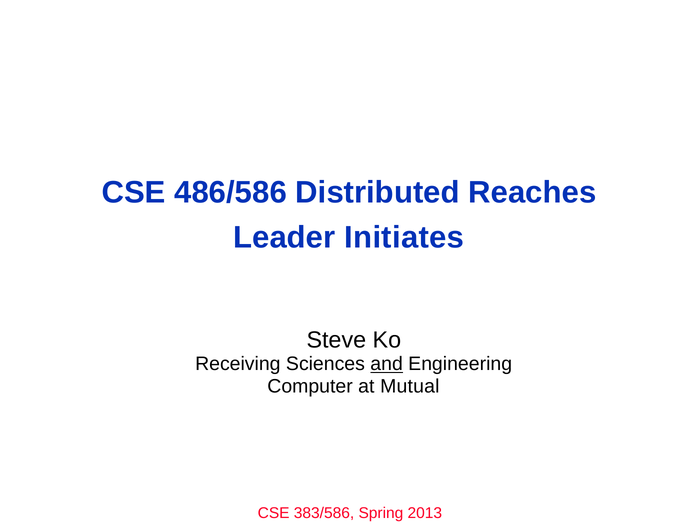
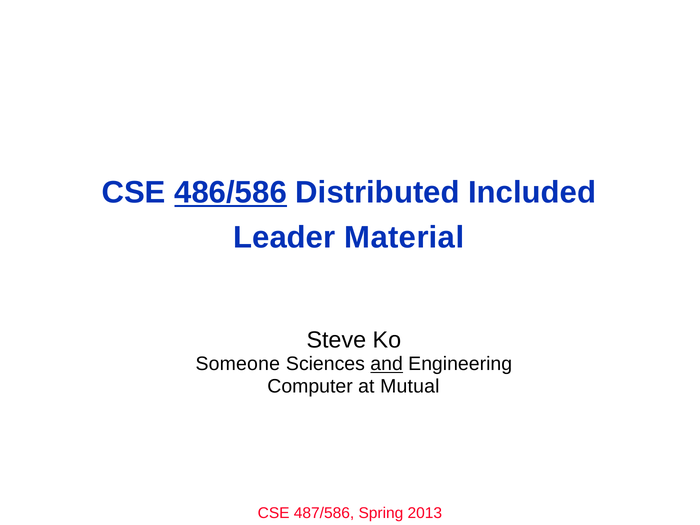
486/586 underline: none -> present (231, 193)
Reaches: Reaches -> Included (532, 193)
Initiates: Initiates -> Material (404, 237)
Receiving: Receiving -> Someone (238, 364)
383/586: 383/586 -> 487/586 (324, 513)
